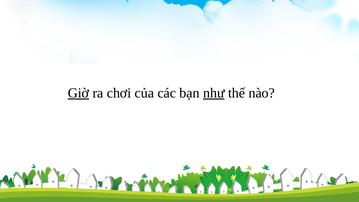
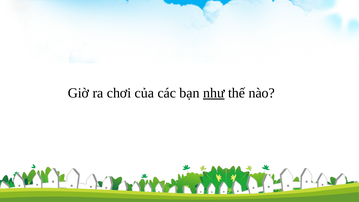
Giờ underline: present -> none (78, 93)
